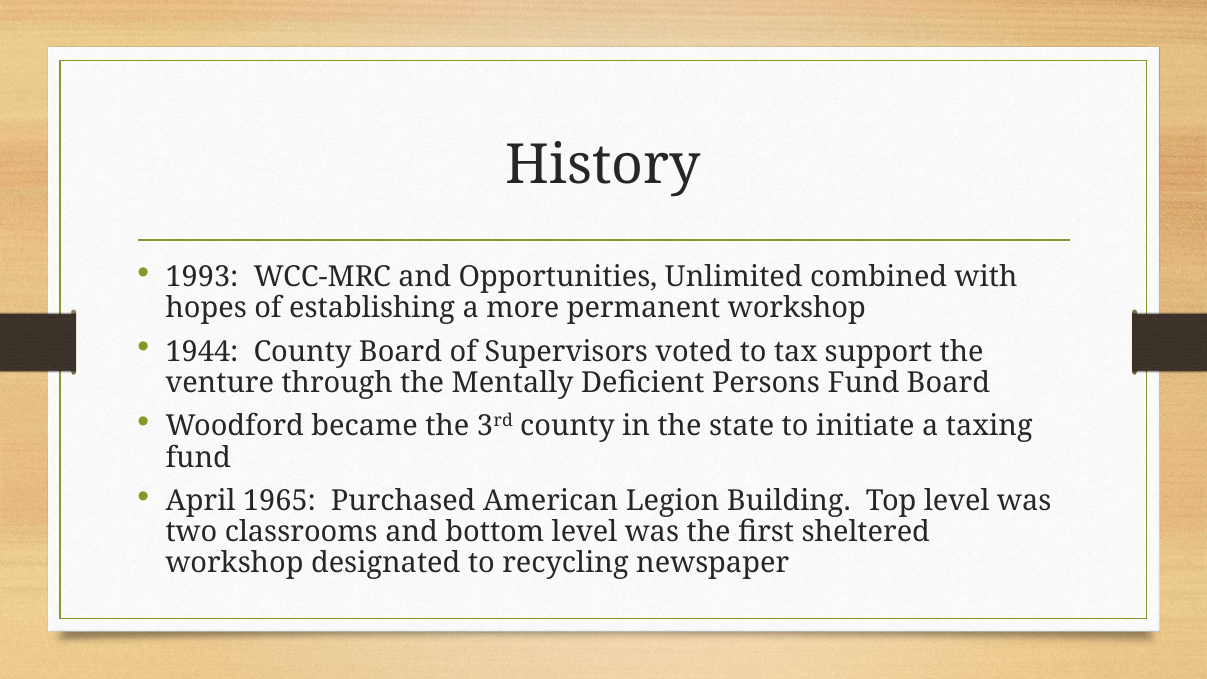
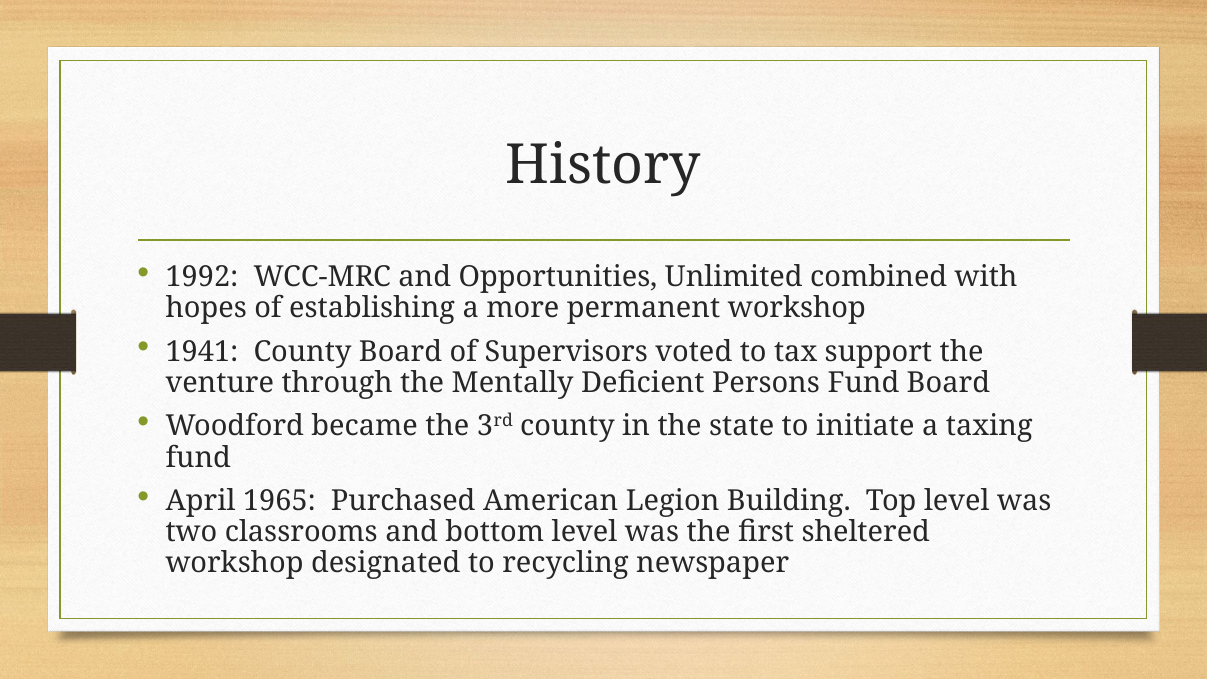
1993: 1993 -> 1992 (202, 277)
1944: 1944 -> 1941 (202, 352)
